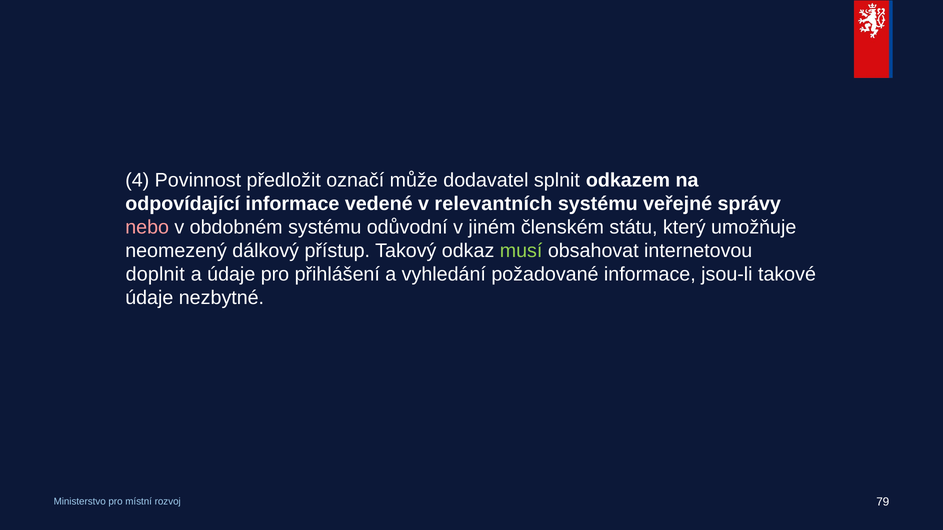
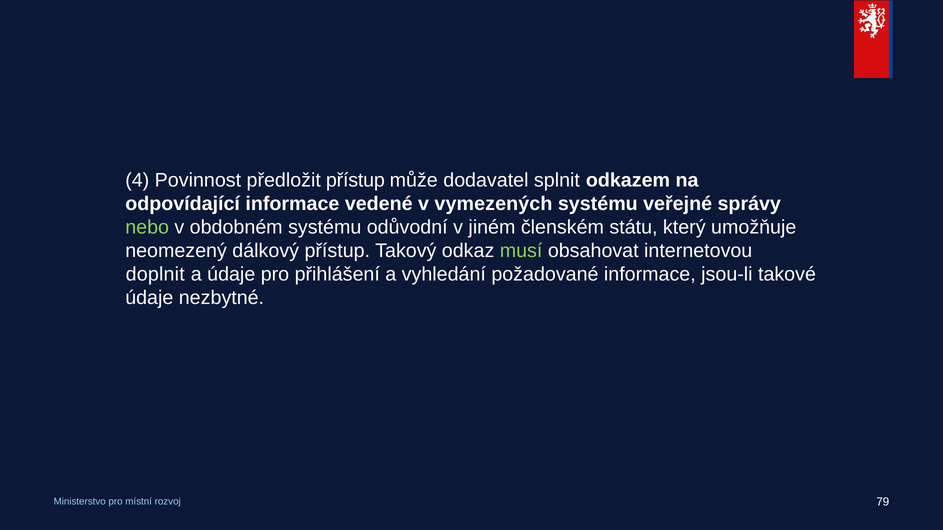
předložit označí: označí -> přístup (355, 180)
relevantních: relevantních -> vymezených (493, 204)
nebo colour: pink -> light green (147, 227)
